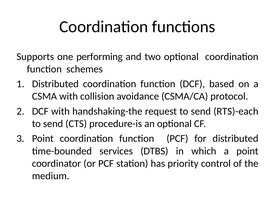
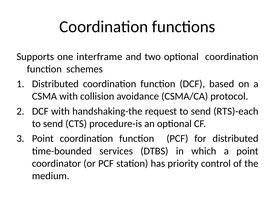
performing: performing -> interframe (99, 56)
